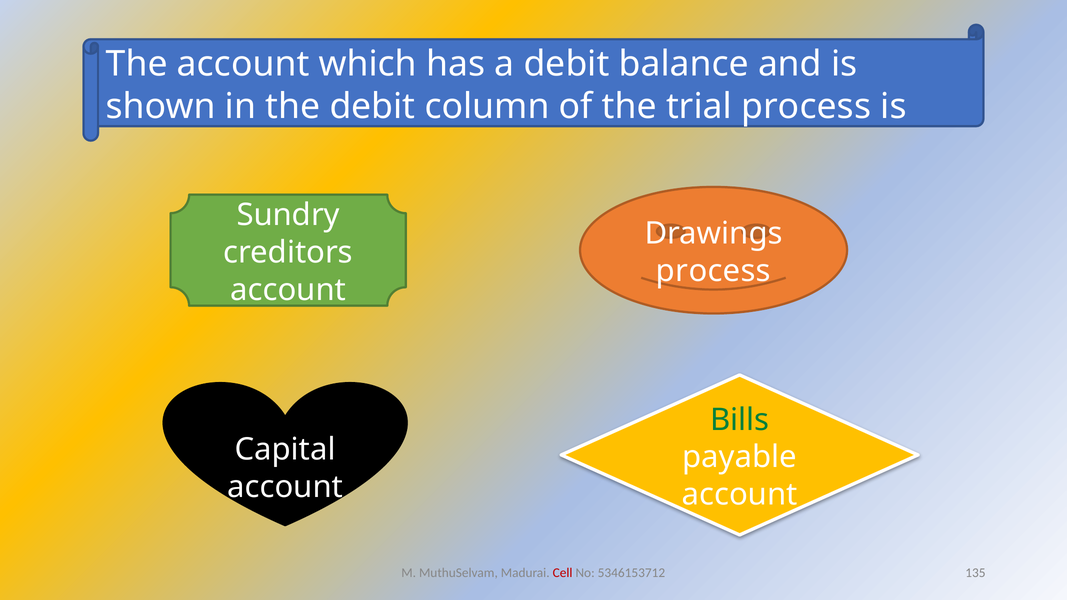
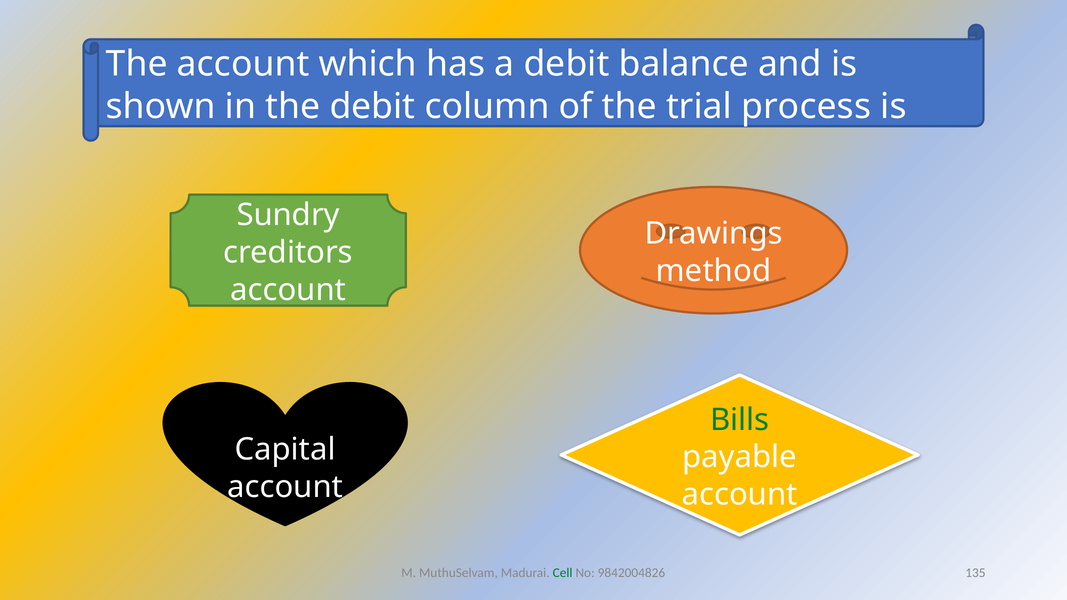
process: process -> method (713, 271)
Cell colour: red -> green (563, 573)
5346153712: 5346153712 -> 9842004826 (631, 573)
